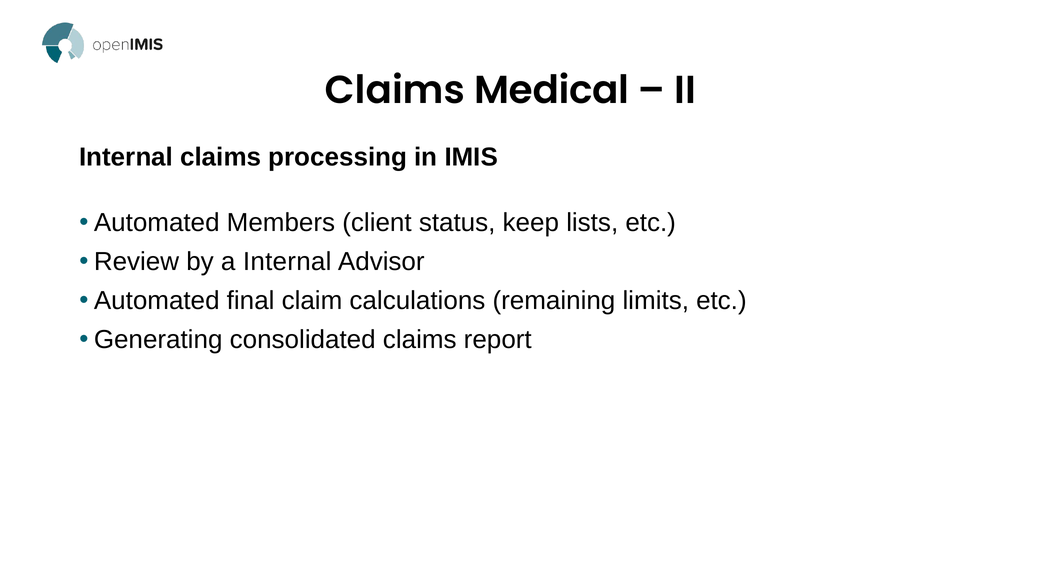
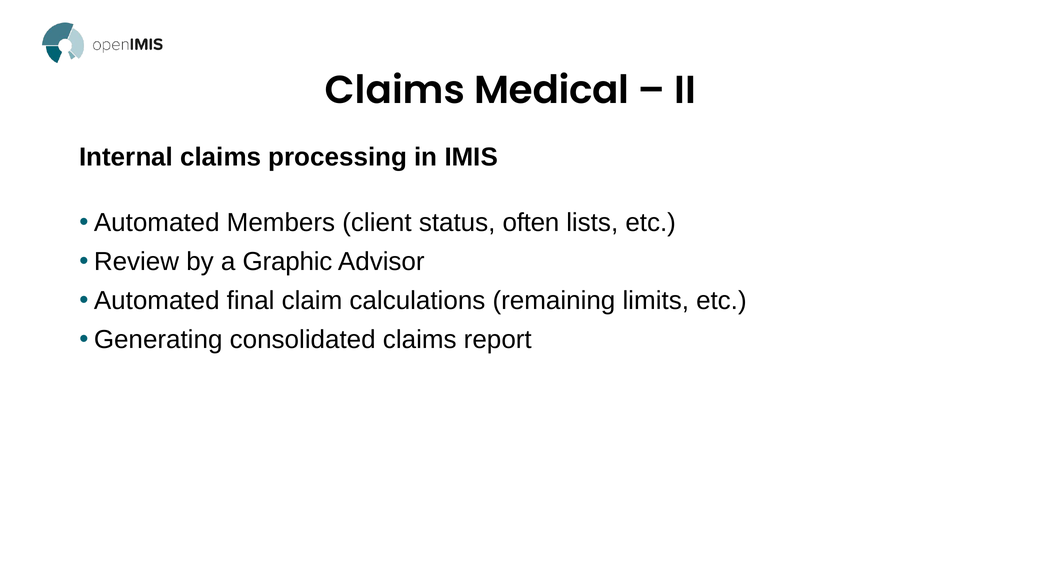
keep: keep -> often (531, 223)
a Internal: Internal -> Graphic (287, 262)
